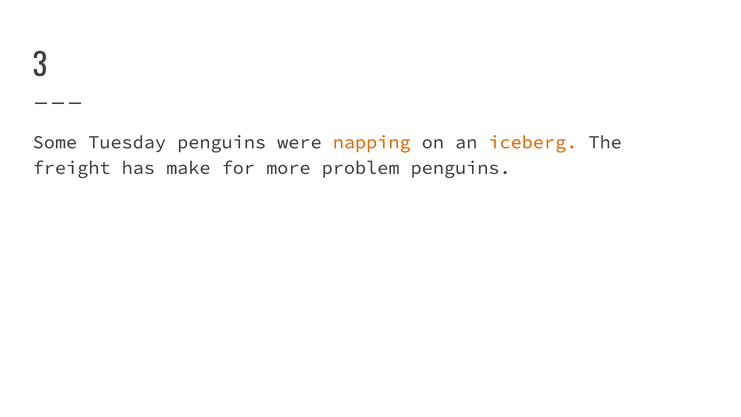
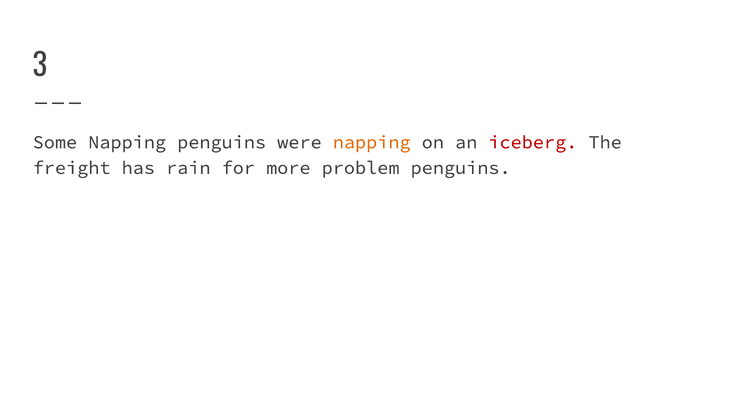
Some Tuesday: Tuesday -> Napping (127, 142)
iceberg colour: orange -> red (533, 142)
make: make -> rain (188, 168)
